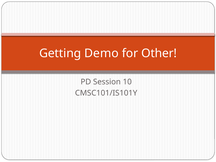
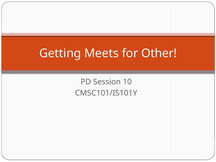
Demo: Demo -> Meets (102, 53)
